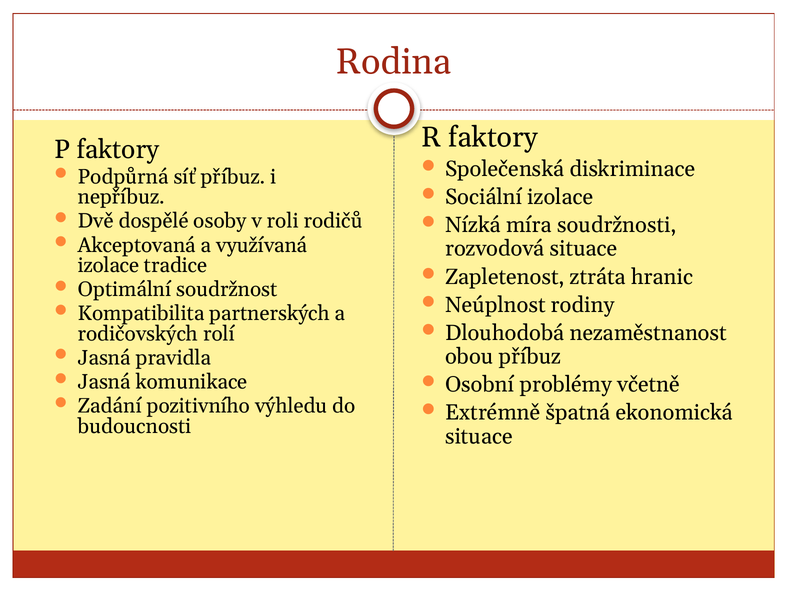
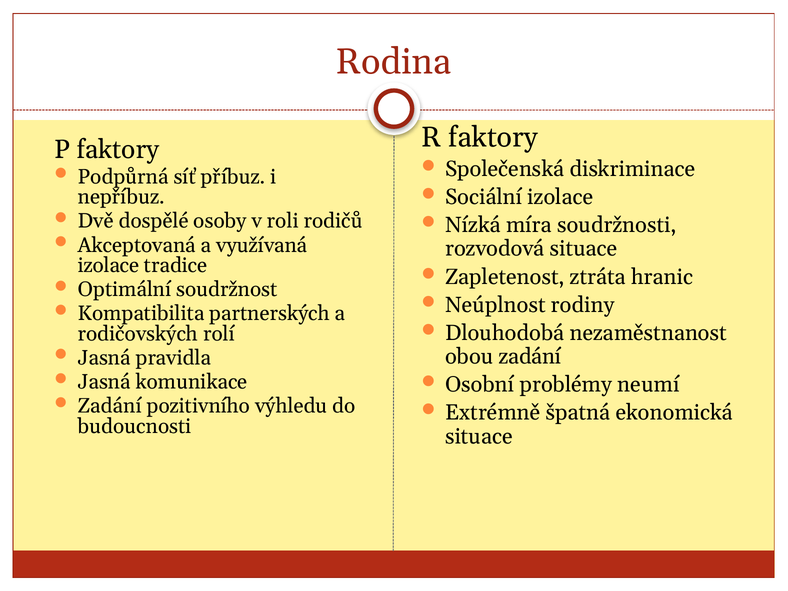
obou příbuz: příbuz -> zadání (530, 357)
včetně: včetně -> neumí (649, 385)
